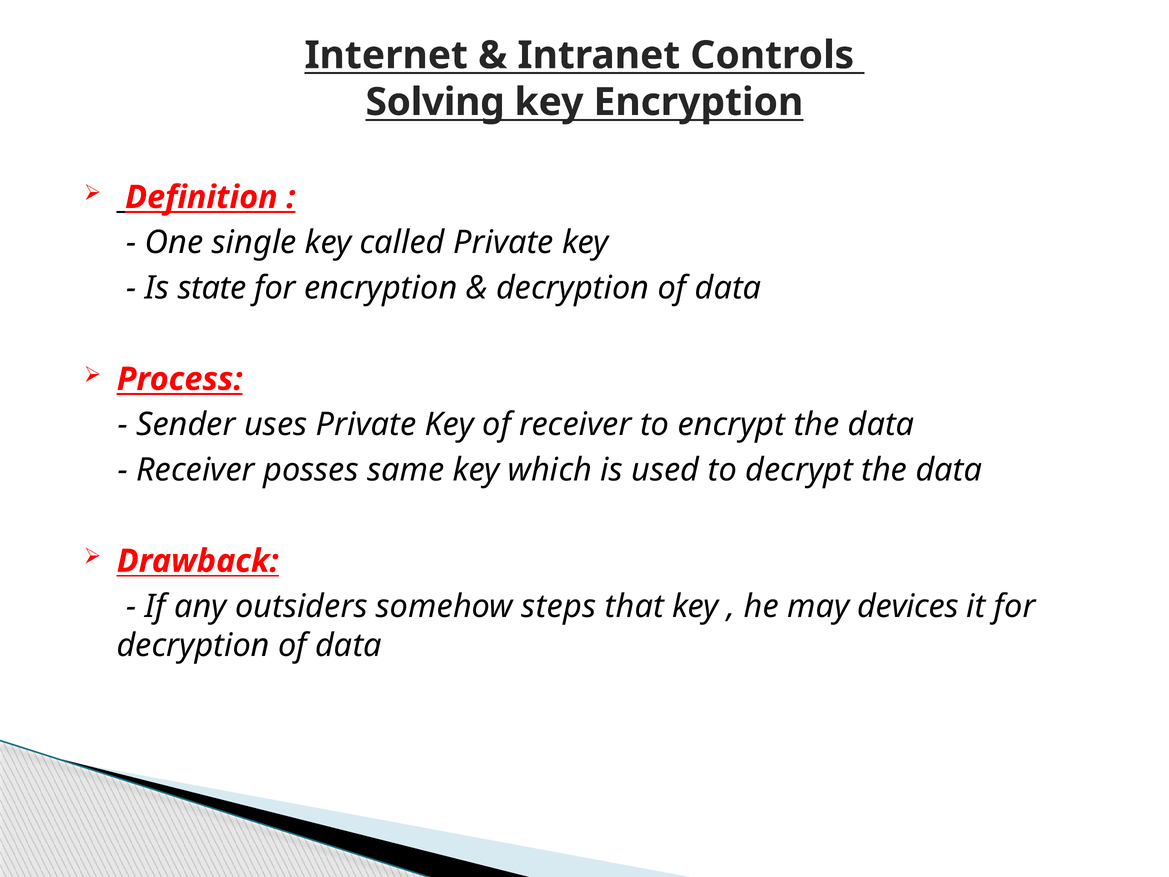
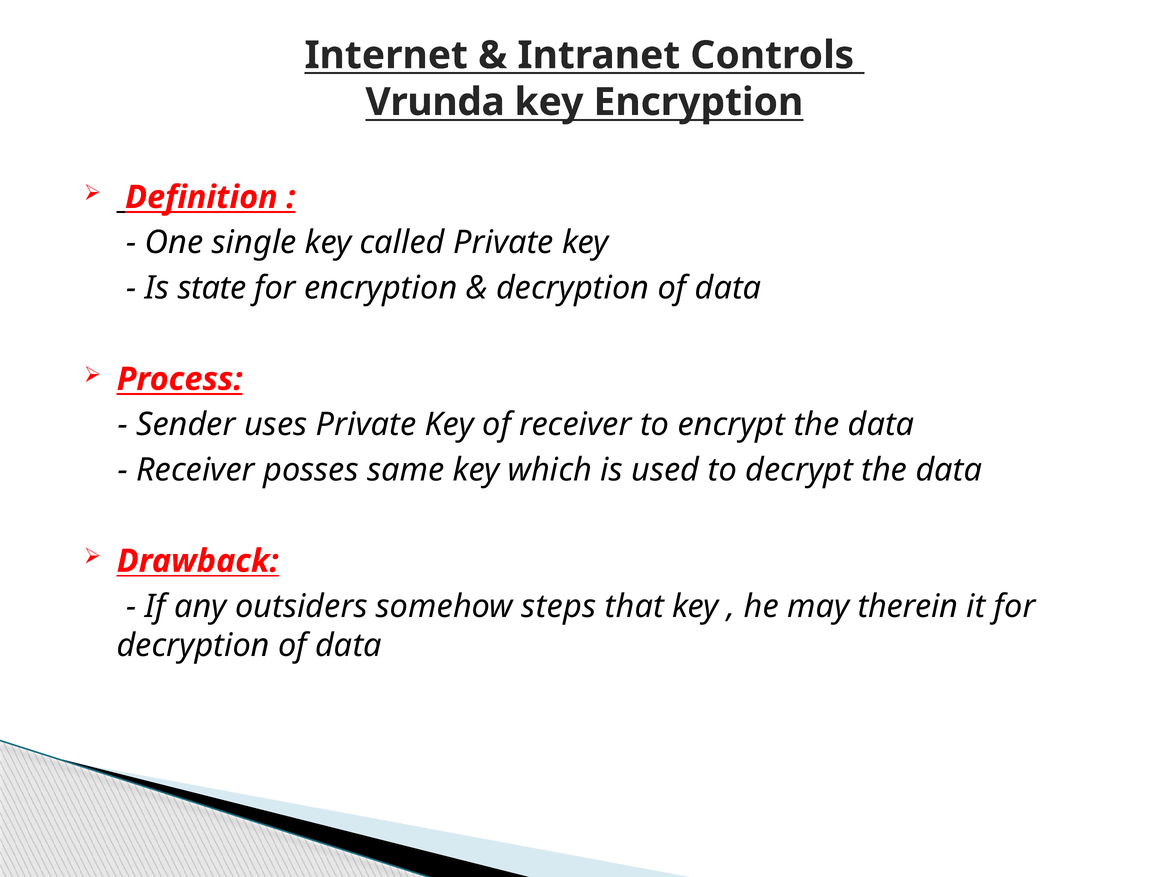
Solving: Solving -> Vrunda (435, 102)
devices: devices -> therein (908, 606)
